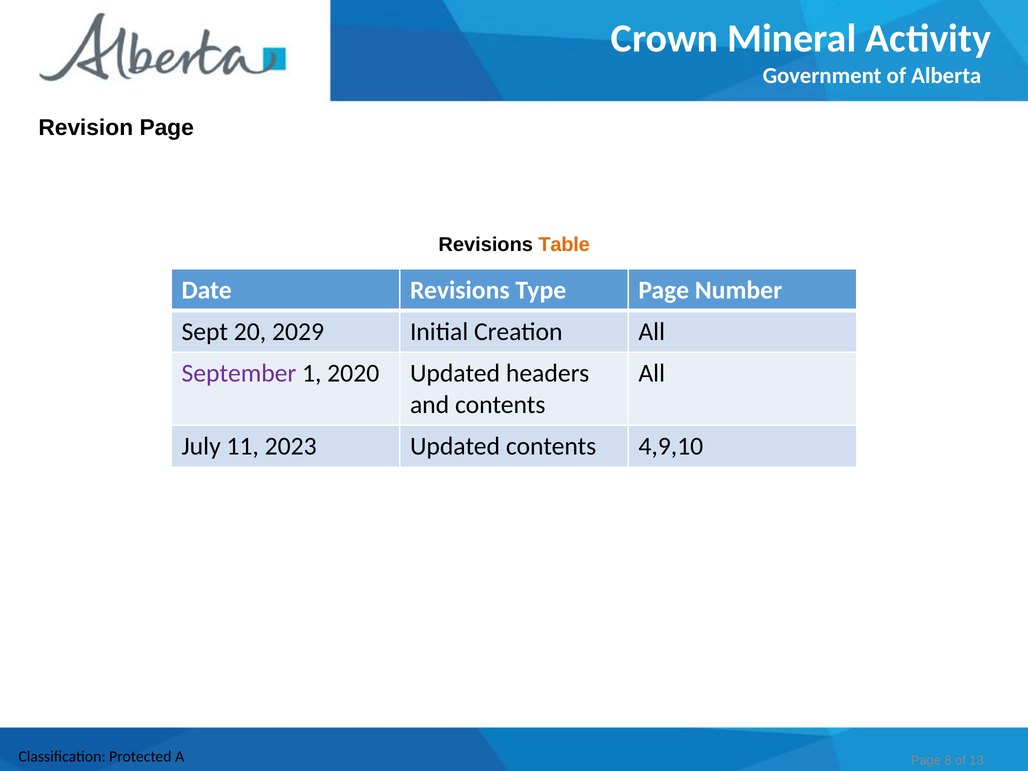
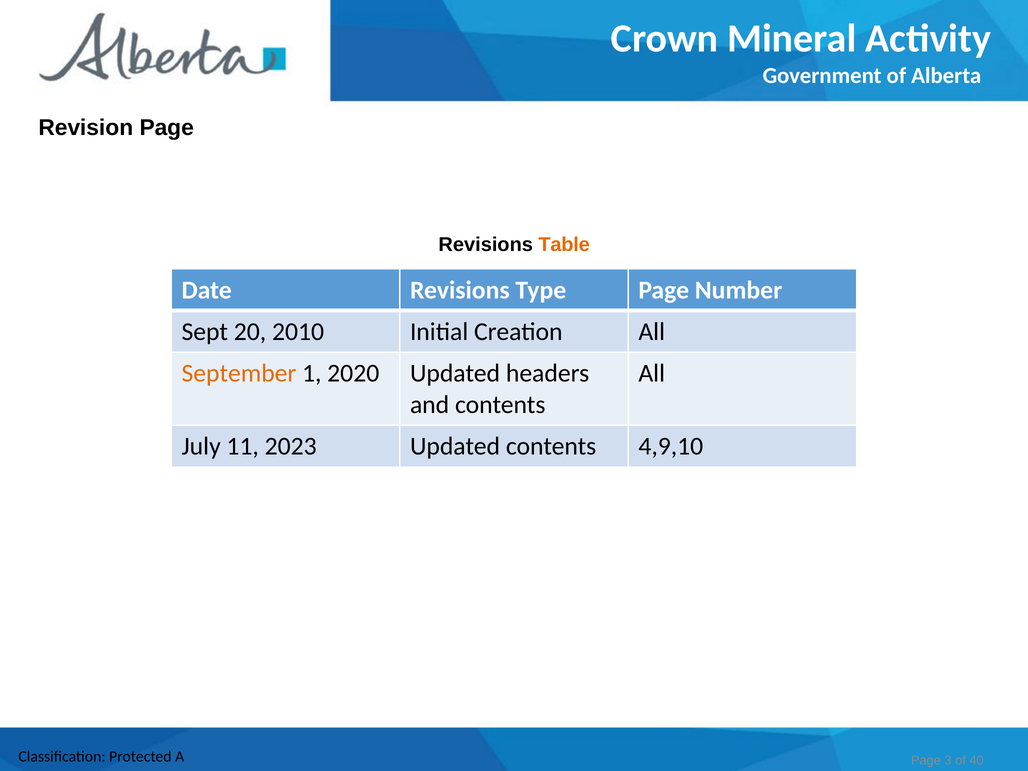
2029: 2029 -> 2010 (298, 332)
September colour: purple -> orange (239, 373)
8: 8 -> 3 (948, 761)
13: 13 -> 40 (977, 761)
